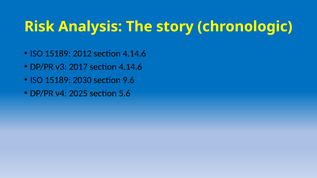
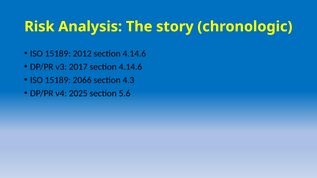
2030: 2030 -> 2066 (82, 80)
9.6: 9.6 -> 4.3 (128, 80)
